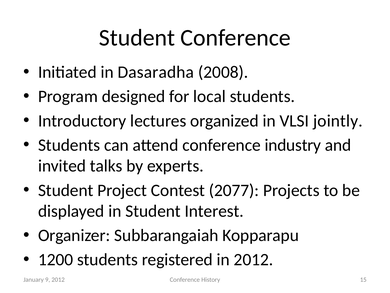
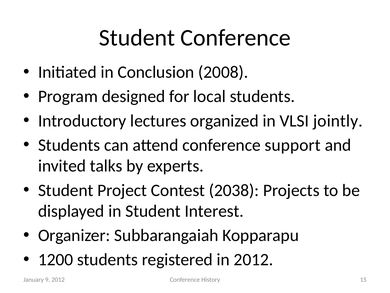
Dasaradha: Dasaradha -> Conclusion (156, 72)
industry: industry -> support (293, 145)
2077: 2077 -> 2038 (234, 190)
